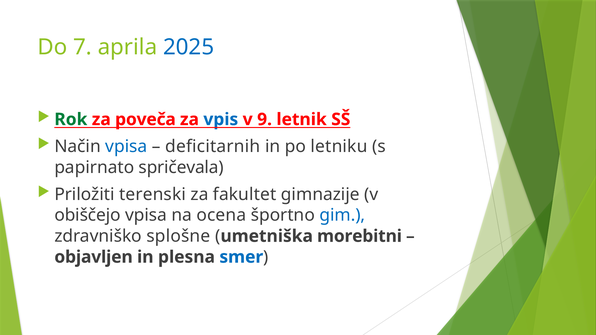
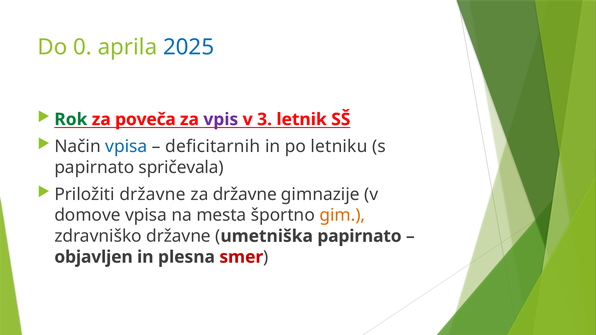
7: 7 -> 0 (83, 47)
vpis colour: blue -> purple (221, 120)
9: 9 -> 3 (265, 120)
Priložiti terenski: terenski -> državne (153, 195)
za fakultet: fakultet -> državne (245, 195)
obiščejo: obiščejo -> domove (87, 215)
ocena: ocena -> mesta (221, 215)
gim colour: blue -> orange (342, 215)
zdravniško splošne: splošne -> državne (179, 236)
umetniška morebitni: morebitni -> papirnato (359, 236)
smer colour: blue -> red (241, 257)
